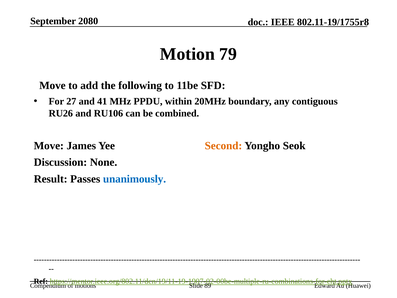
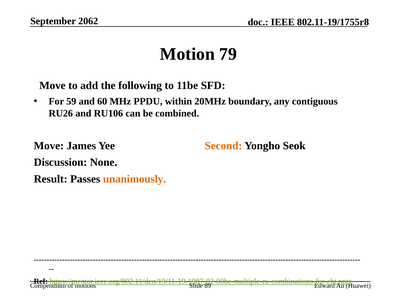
2080: 2080 -> 2062 (88, 21)
27: 27 -> 59 (71, 101)
41: 41 -> 60 (102, 101)
unanimously colour: blue -> orange (135, 179)
